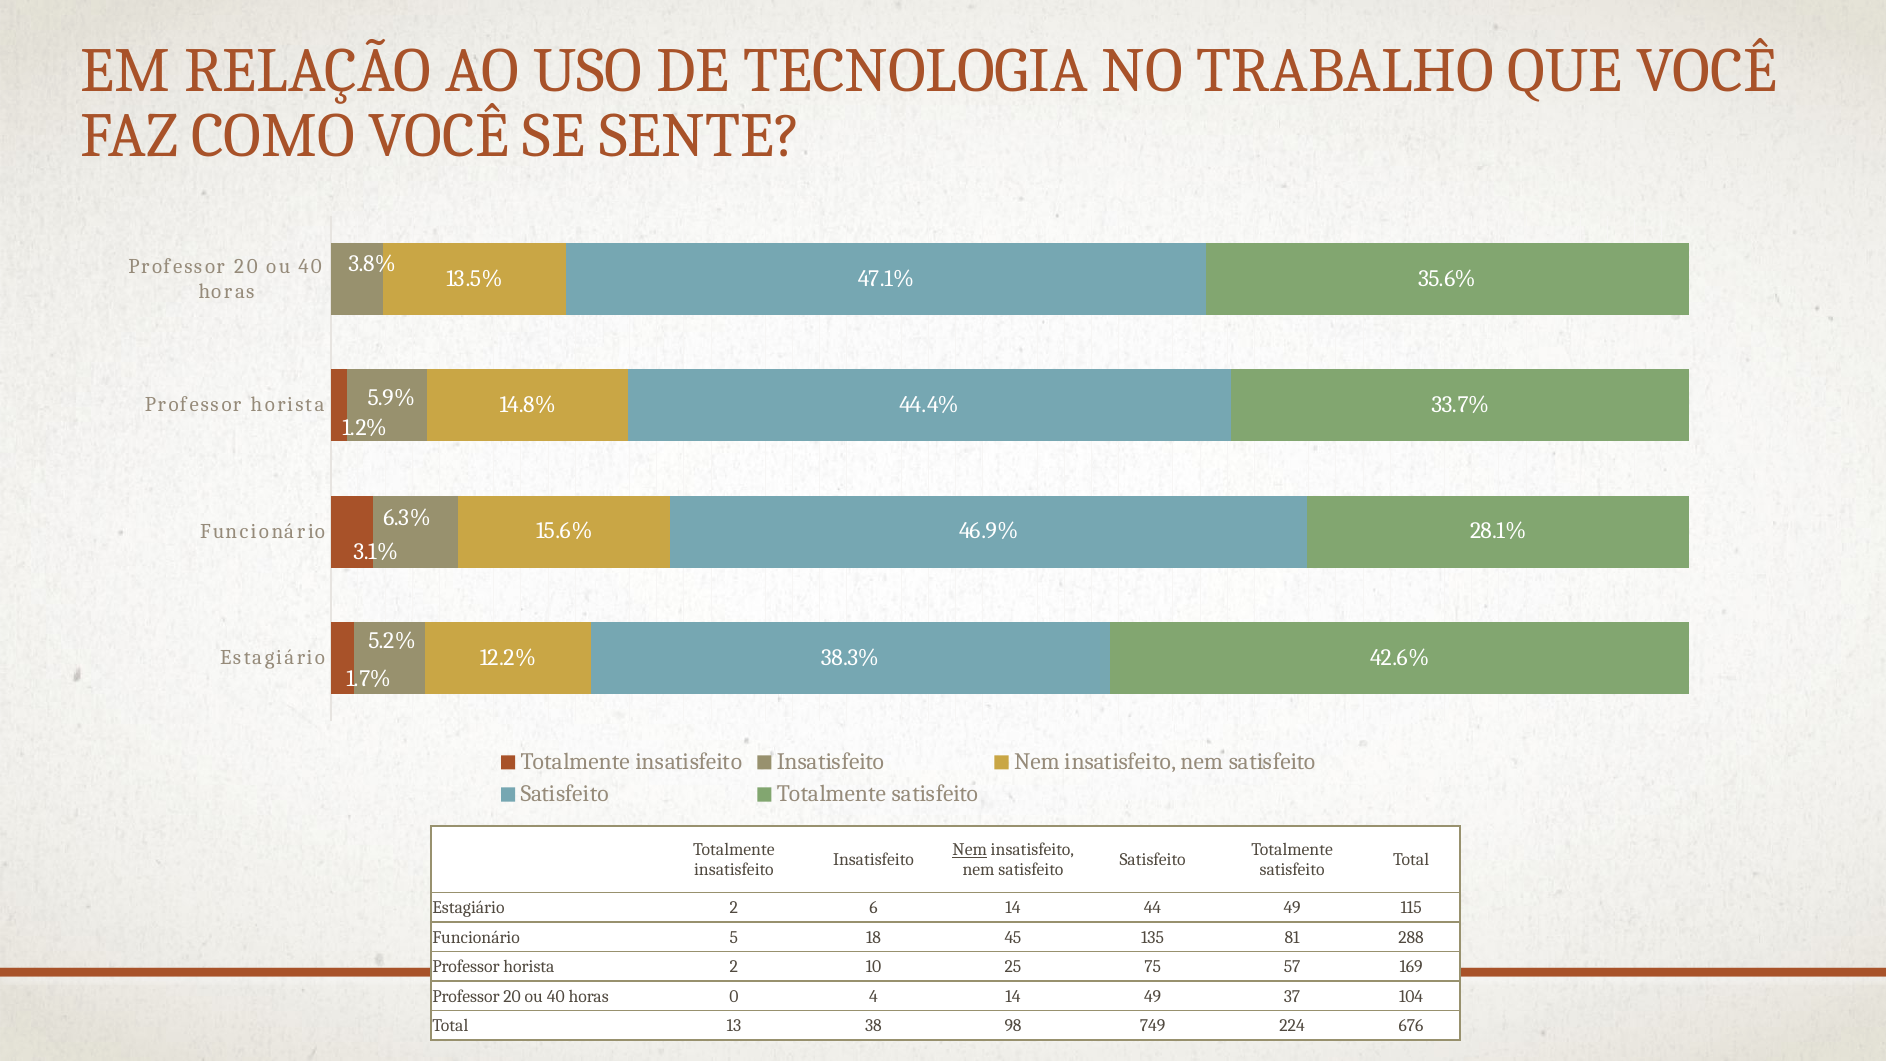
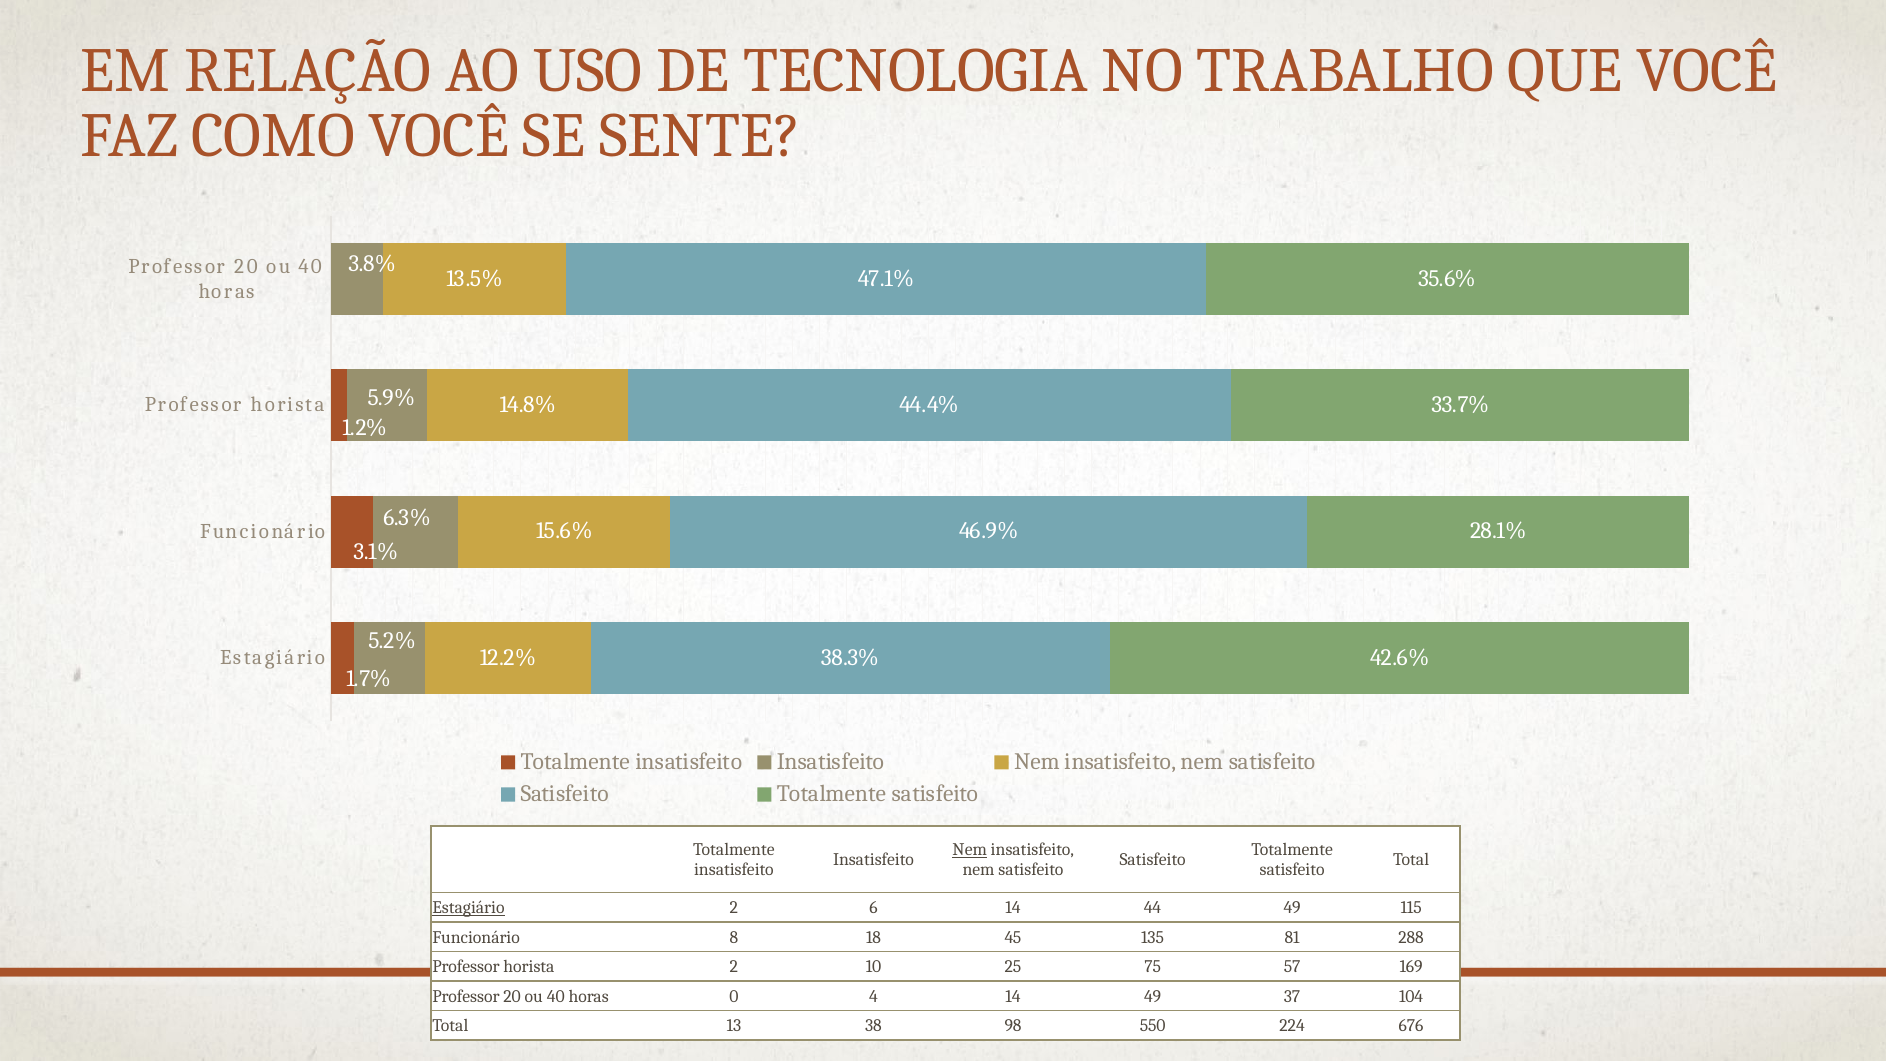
Estagiário underline: none -> present (469, 908)
5: 5 -> 8 (734, 937)
749: 749 -> 550 (1153, 1026)
